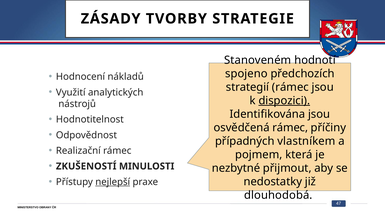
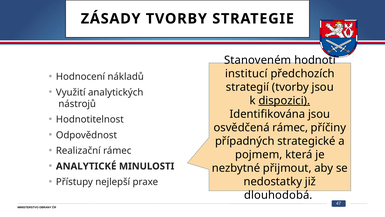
spojeno: spojeno -> institucí (246, 73)
strategií rámec: rámec -> tvorby (290, 87)
vlastníkem: vlastníkem -> strategické (306, 141)
ZKUŠENOSTÍ: ZKUŠENOSTÍ -> ANALYTICKÉ (86, 166)
nejlepší underline: present -> none (113, 181)
